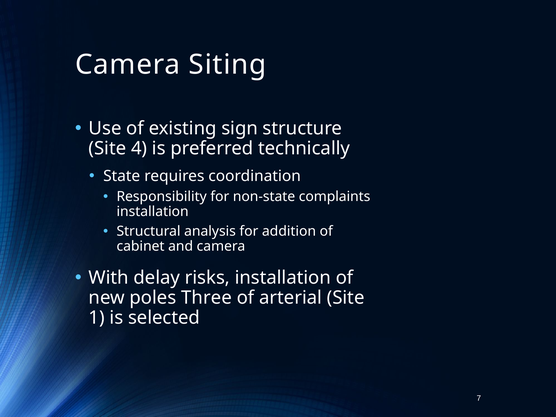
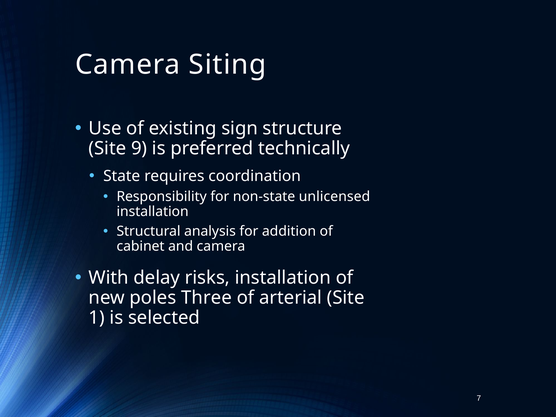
4: 4 -> 9 (139, 149)
complaints: complaints -> unlicensed (334, 197)
